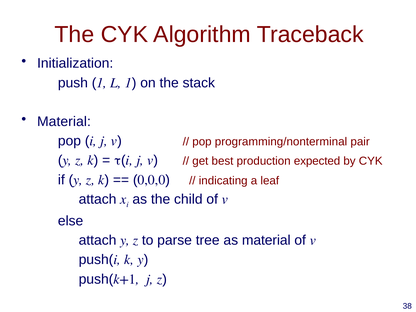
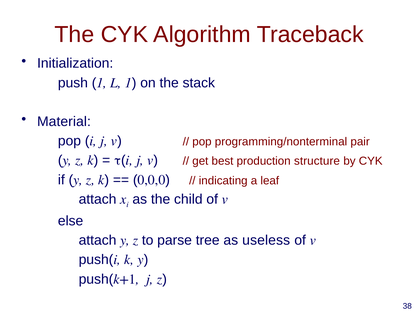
expected: expected -> structure (317, 161)
as material: material -> useless (266, 240)
